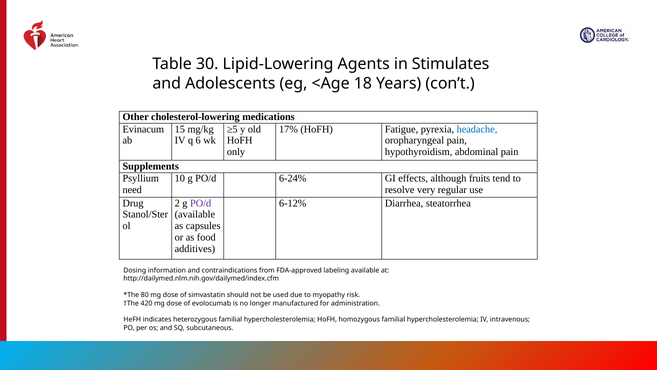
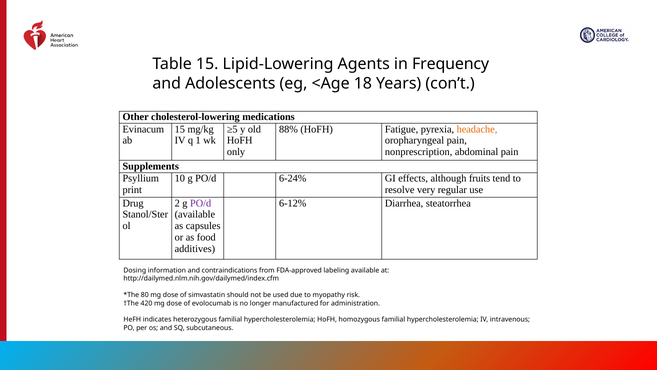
Table 30: 30 -> 15 (207, 64)
Stimulates: Stimulates -> Frequency (451, 64)
17%: 17% -> 88% (288, 129)
headache colour: blue -> orange (477, 129)
6: 6 -> 1 (198, 140)
hypothyroidism: hypothyroidism -> nonprescription (419, 152)
need: need -> print (132, 190)
